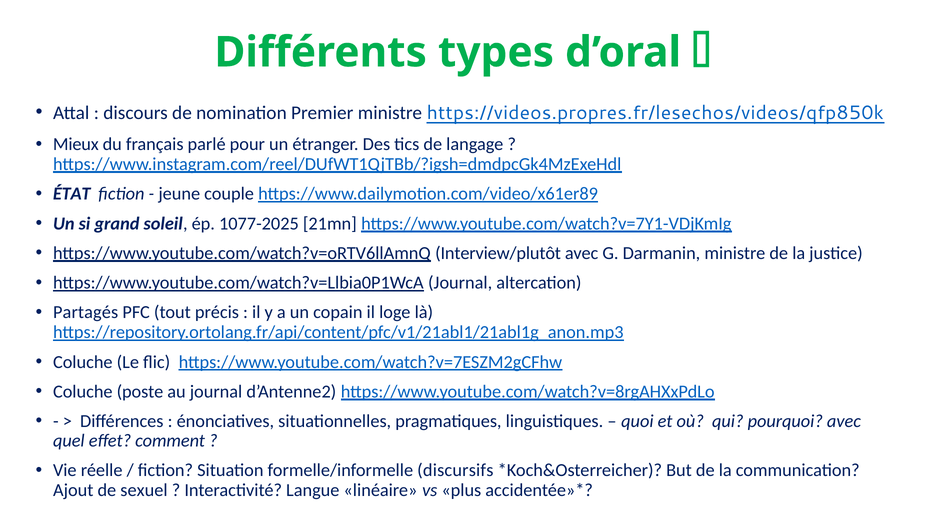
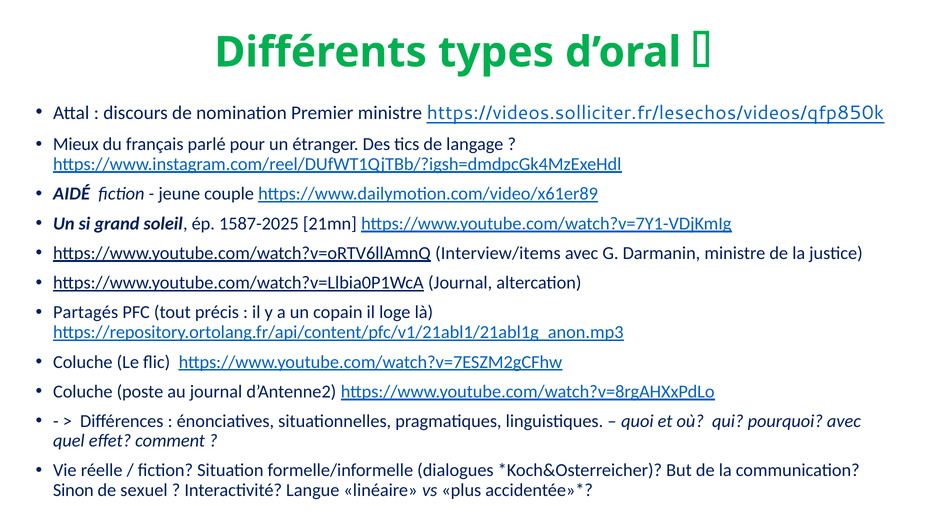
https://videos.propres.fr/lesechos/videos/qfp850k: https://videos.propres.fr/lesechos/videos/qfp850k -> https://videos.solliciter.fr/lesechos/videos/qfp850k (655, 113)
ÉTAT: ÉTAT -> AIDÉ (72, 194)
1077-2025: 1077-2025 -> 1587-2025 (259, 223)
Interview/plutôt: Interview/plutôt -> Interview/items (498, 253)
discursifs: discursifs -> dialogues (455, 470)
Ajout: Ajout -> Sinon (73, 490)
